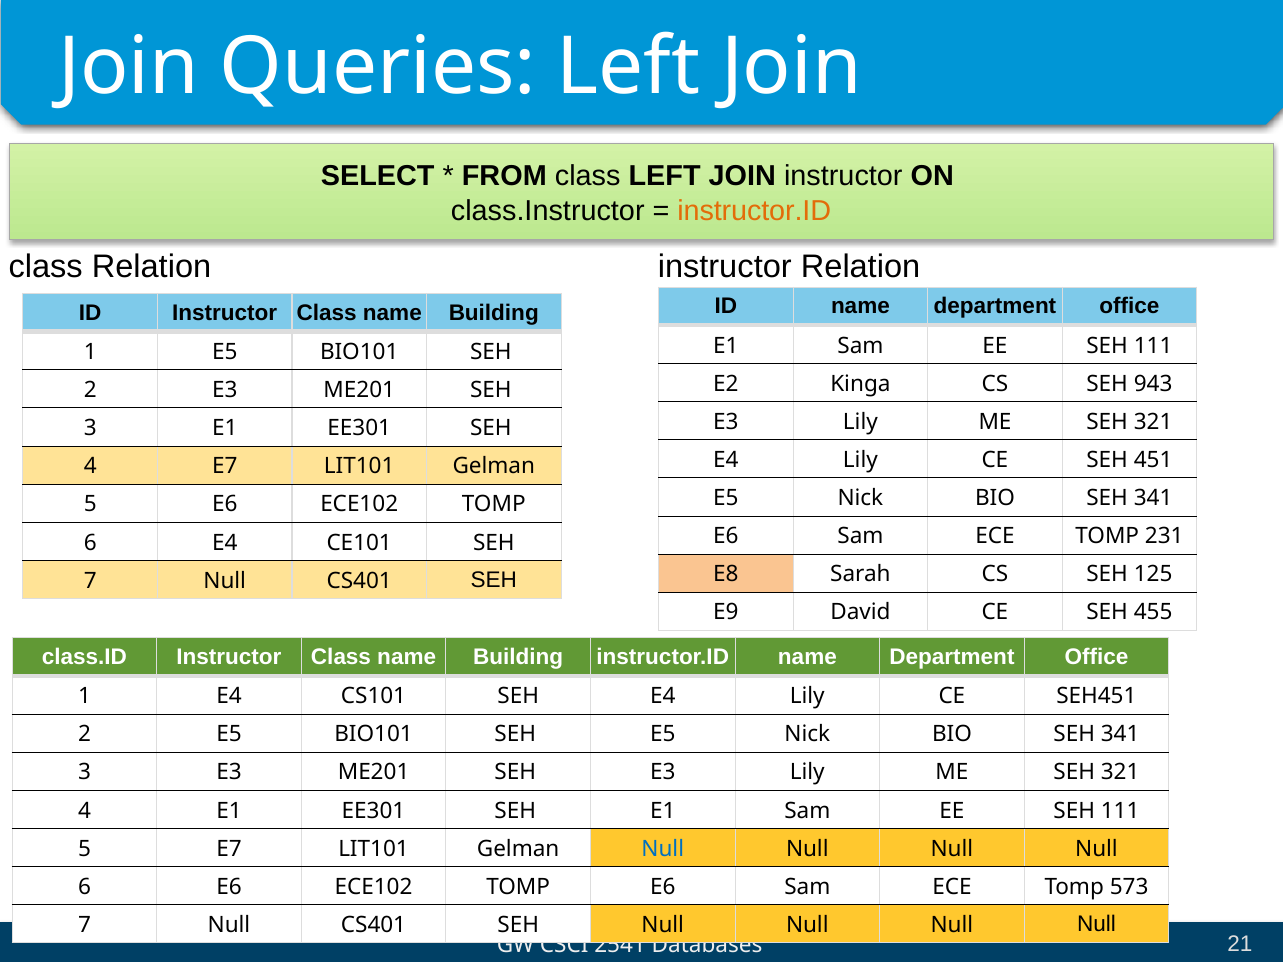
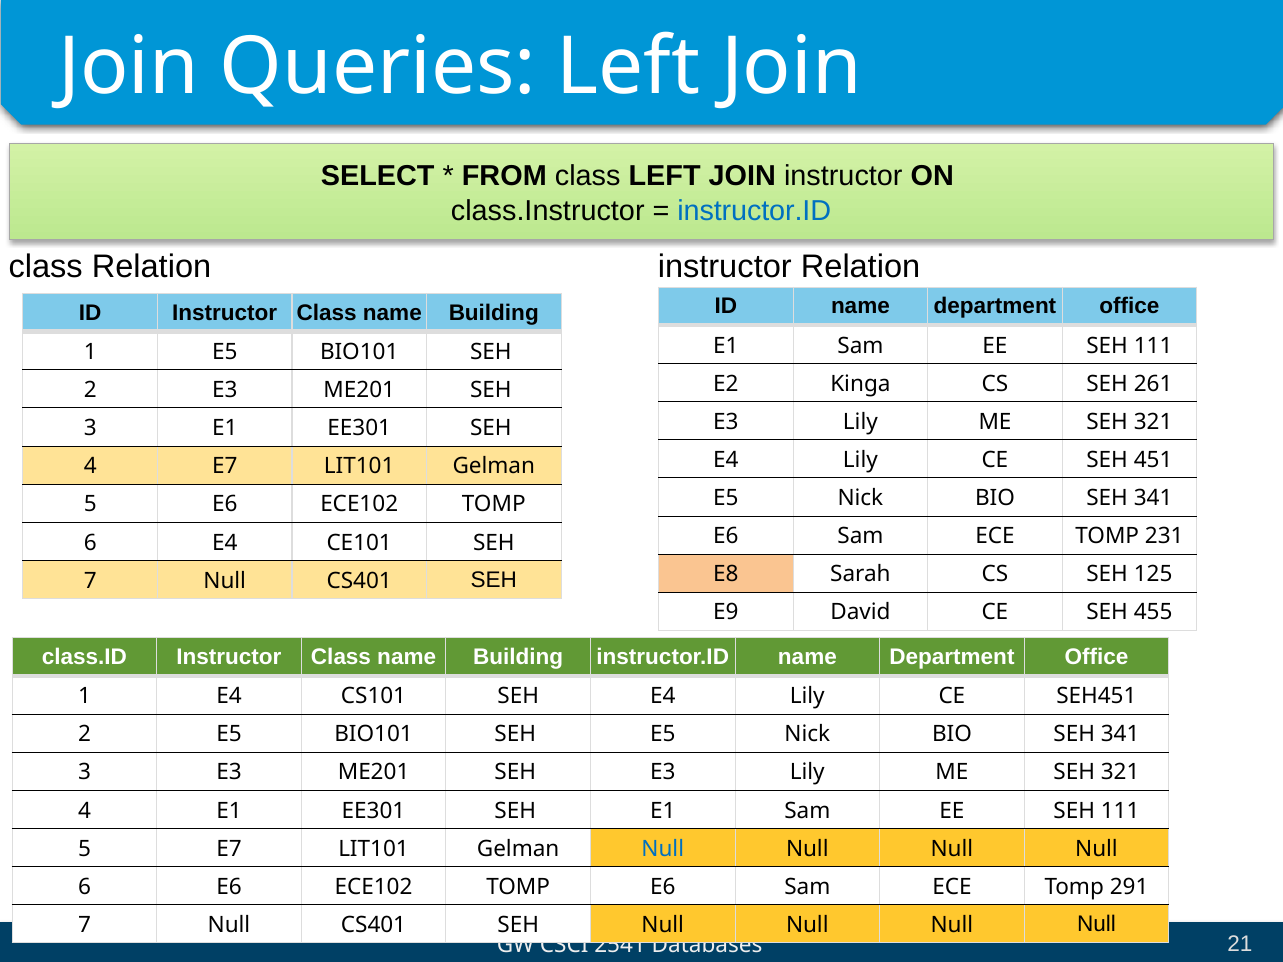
instructor.ID colour: orange -> blue (754, 211)
943: 943 -> 261 (1153, 384)
573: 573 -> 291 (1129, 887)
